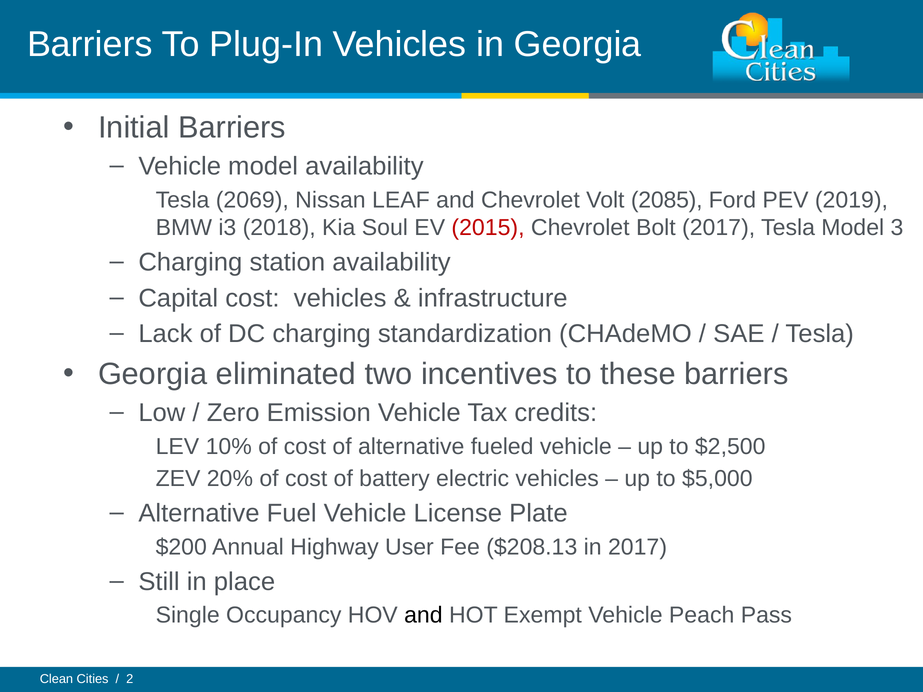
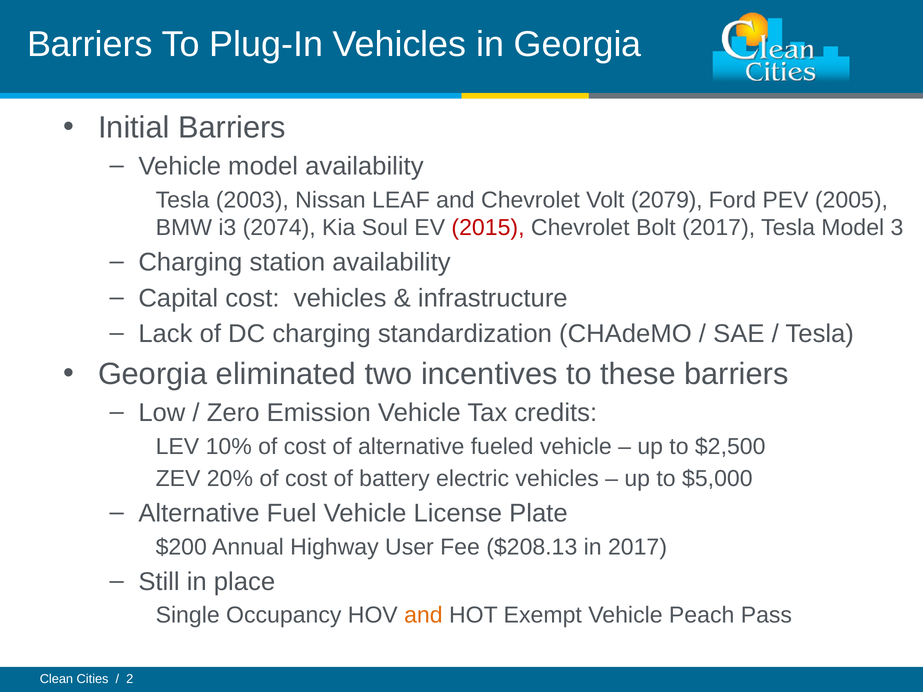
2069: 2069 -> 2003 (252, 200)
2085: 2085 -> 2079 (667, 200)
2019: 2019 -> 2005 (851, 200)
2018: 2018 -> 2074 (279, 228)
and colour: black -> orange (423, 615)
